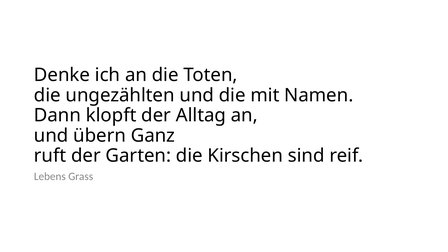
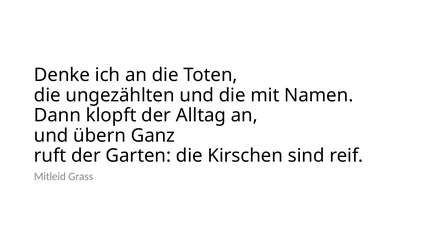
Lebens: Lebens -> Mitleid (50, 176)
